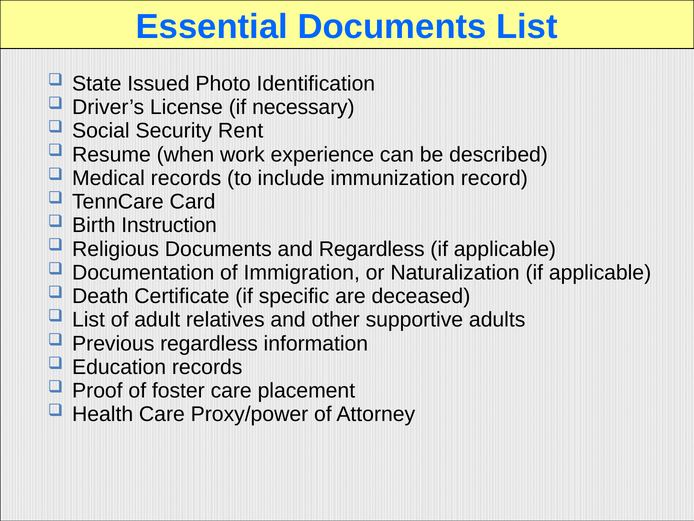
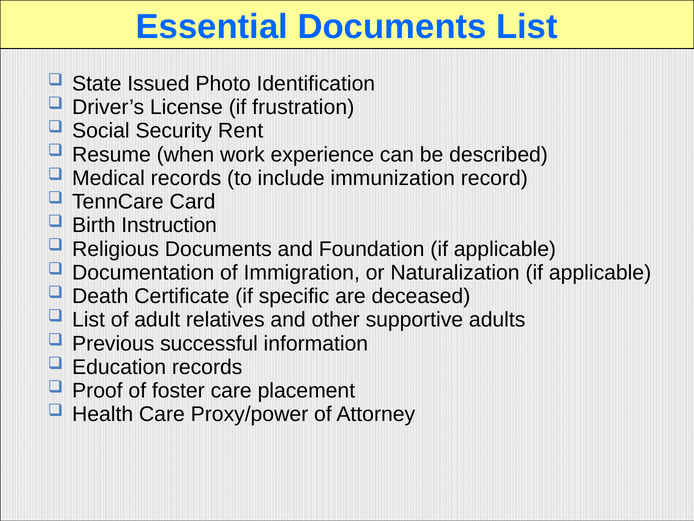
necessary: necessary -> frustration (303, 107)
and Regardless: Regardless -> Foundation (372, 249)
Previous regardless: regardless -> successful (209, 343)
